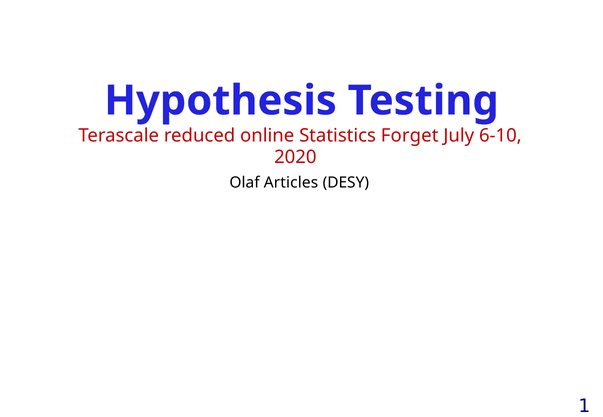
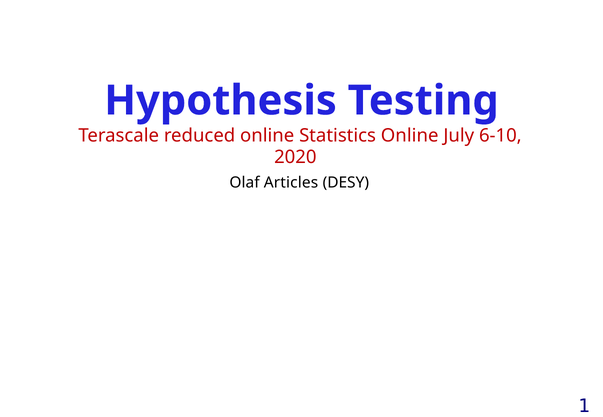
Statistics Forget: Forget -> Online (410, 136)
